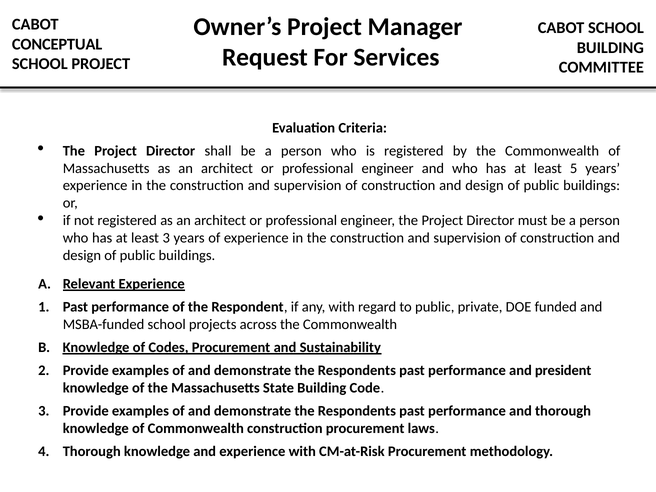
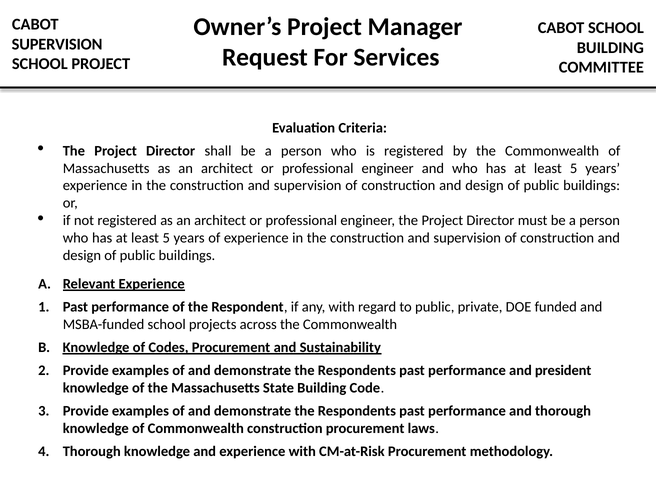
CONCEPTUAL: CONCEPTUAL -> SUPERVISION (57, 44)
3: 3 -> 5 (166, 238)
